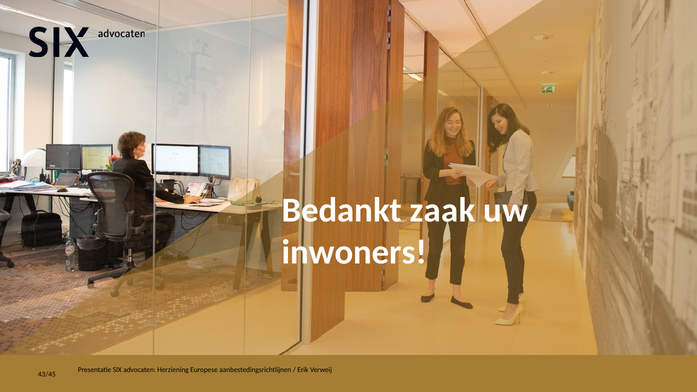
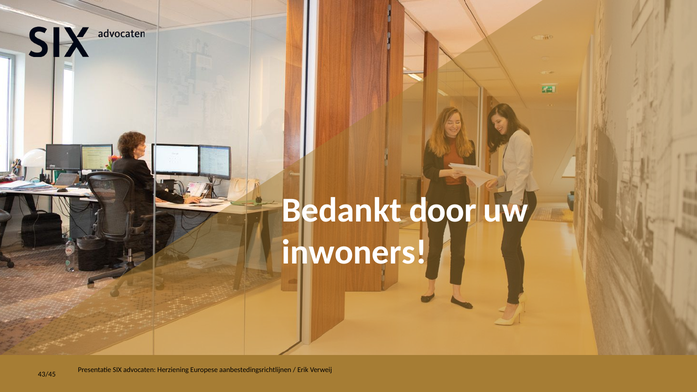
zaak: zaak -> door (443, 210)
